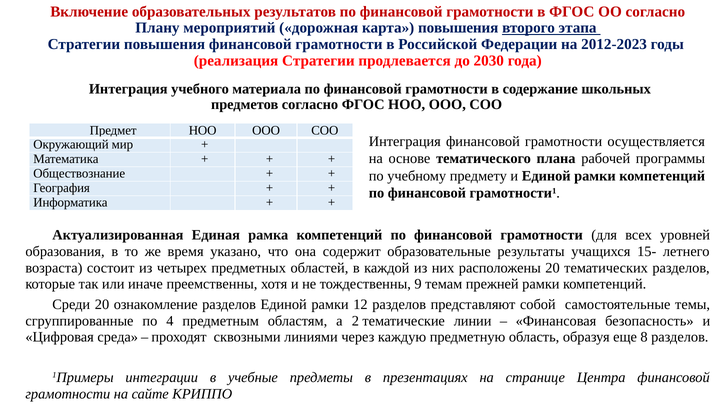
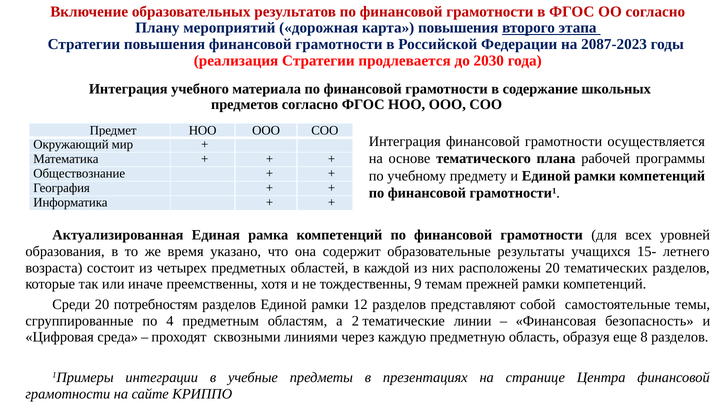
2012-2023: 2012-2023 -> 2087-2023 (614, 44)
ознакомление: ознакомление -> потребностям (156, 304)
